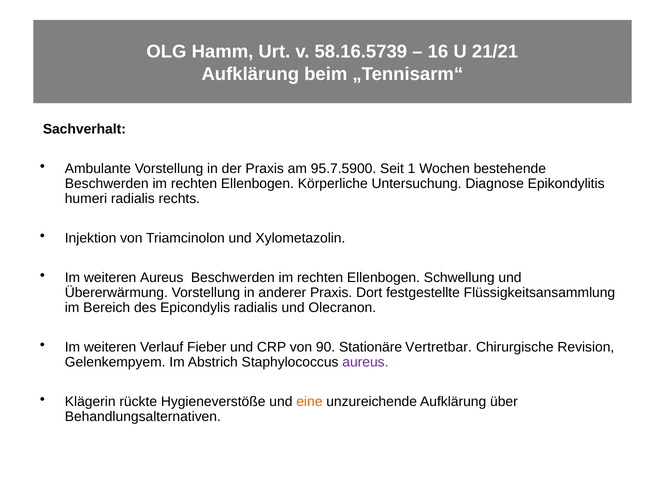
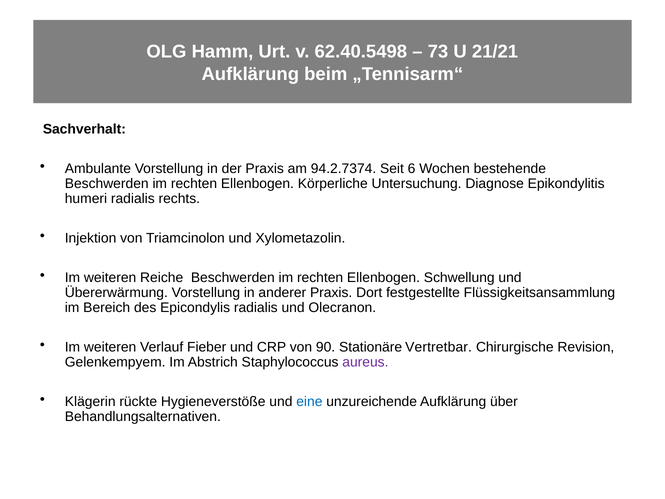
58.16.5739: 58.16.5739 -> 62.40.5498 (361, 52)
16: 16 -> 73 (438, 52)
95.7.5900: 95.7.5900 -> 94.2.7374 (344, 169)
1: 1 -> 6 (412, 169)
weiteren Aureus: Aureus -> Reiche (162, 278)
eine colour: orange -> blue (309, 402)
